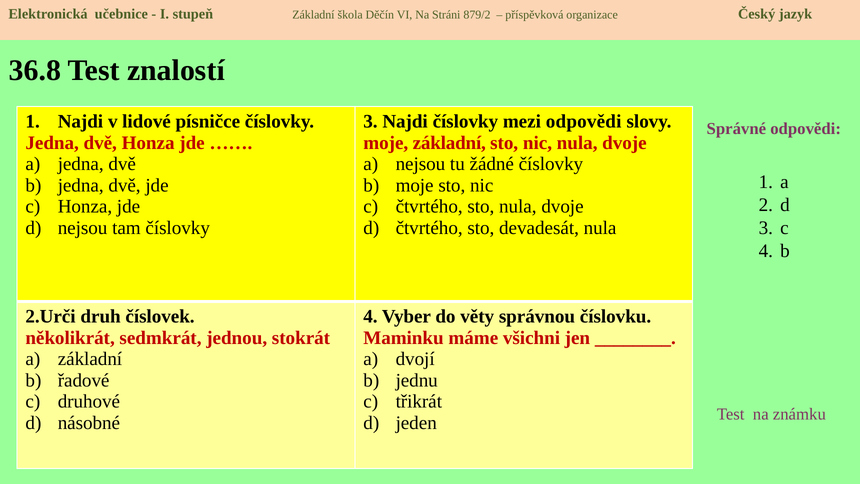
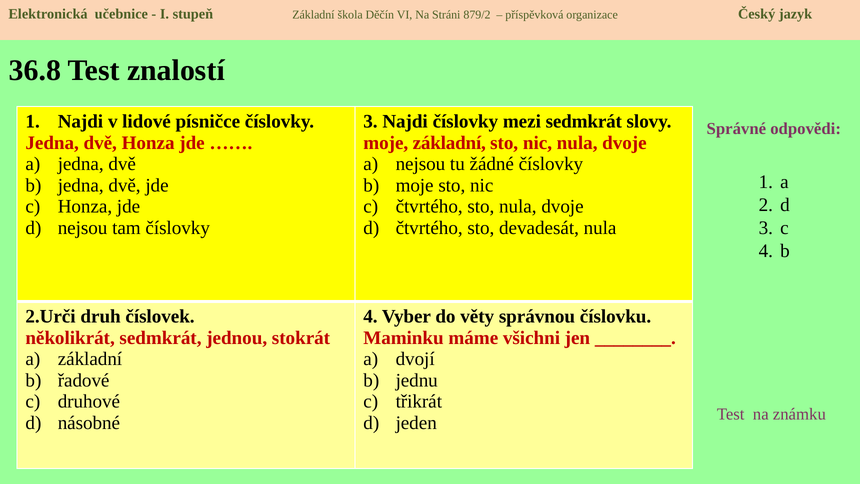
mezi odpovědi: odpovědi -> sedmkrát (584, 121)
